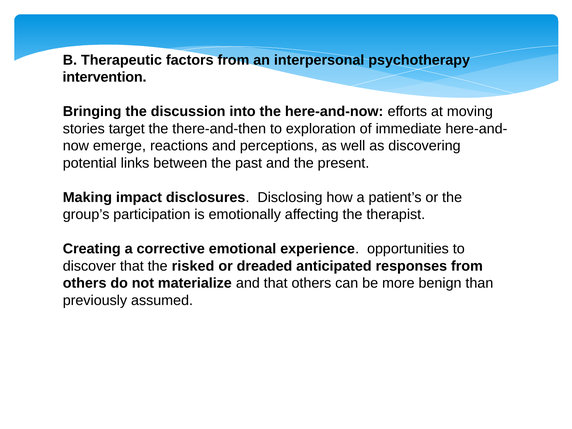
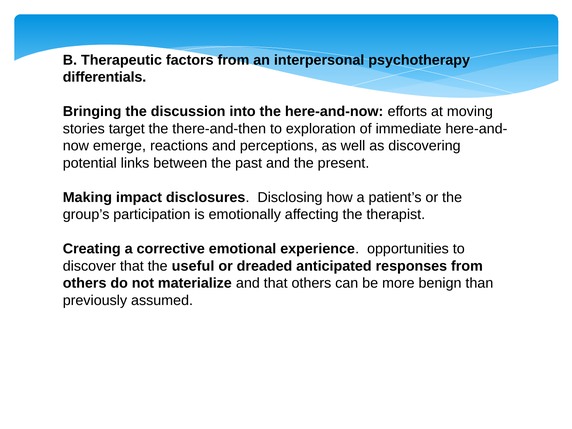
intervention: intervention -> differentials (105, 77)
risked: risked -> useful (193, 266)
